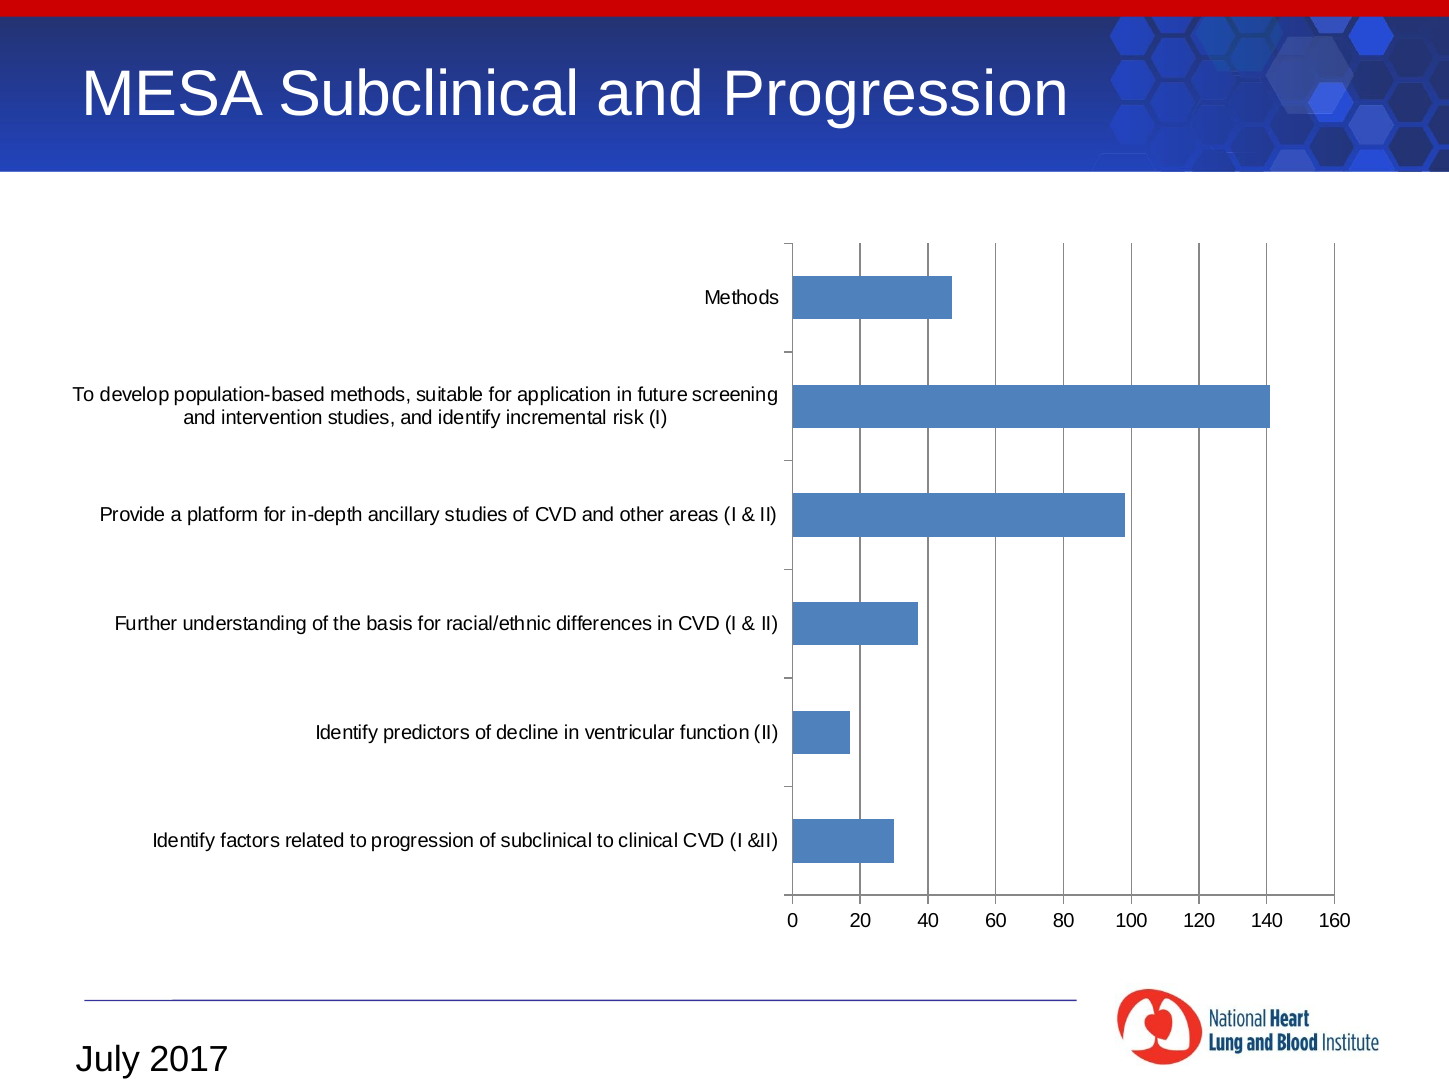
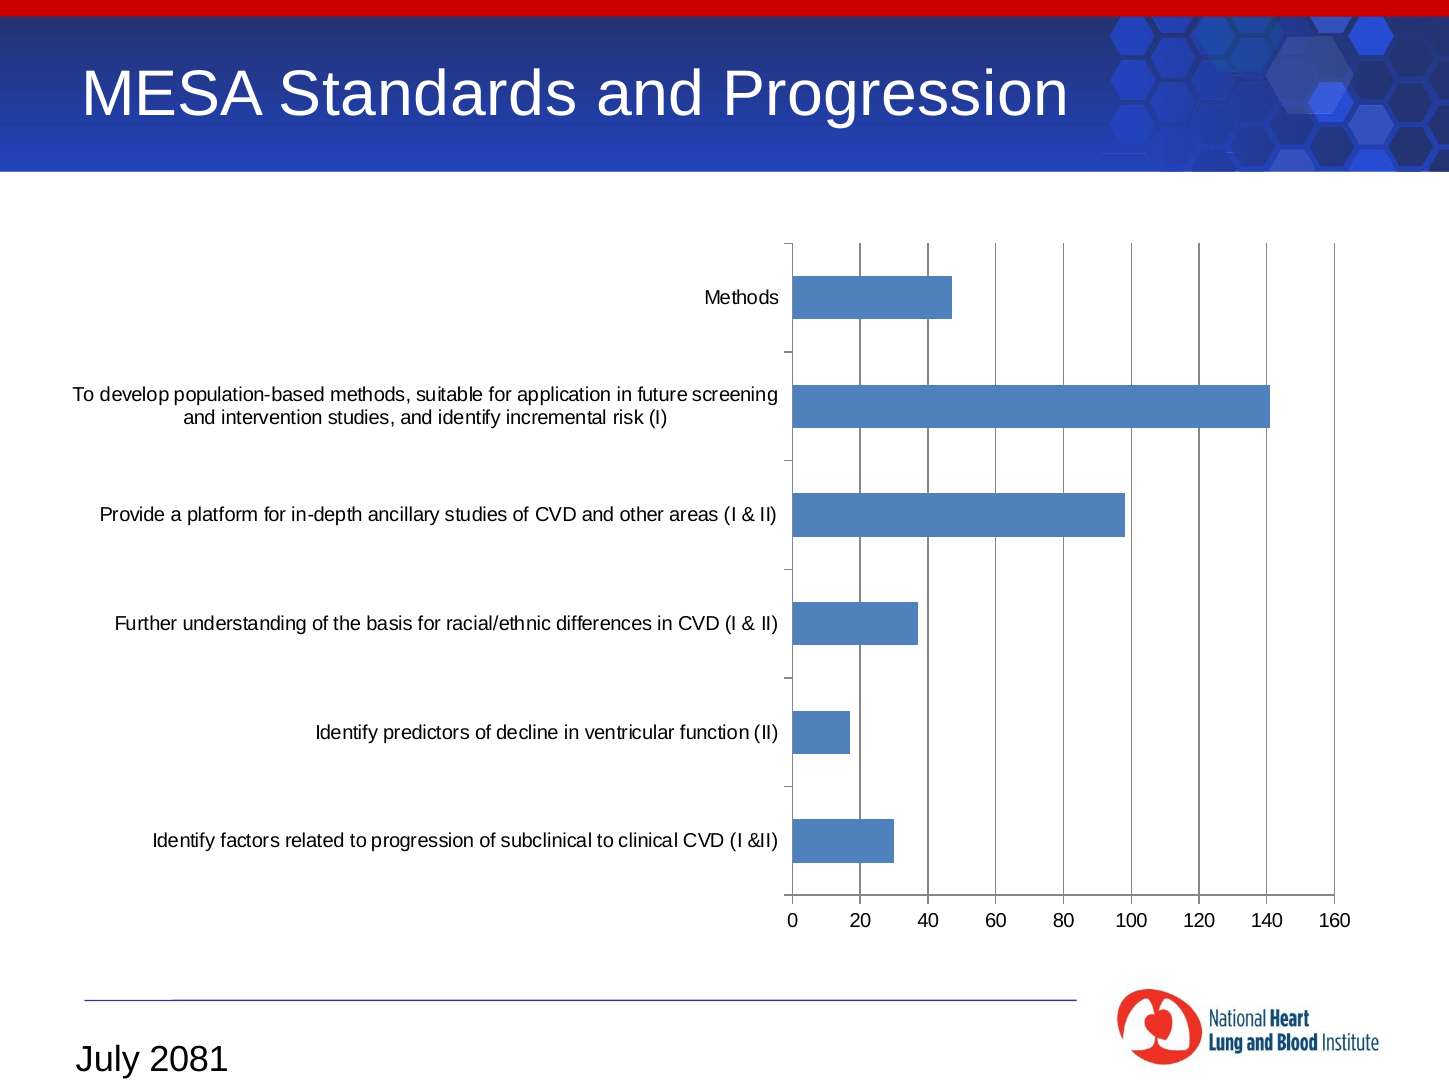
MESA Subclinical: Subclinical -> Standards (428, 94)
2017: 2017 -> 2081 (189, 1060)
